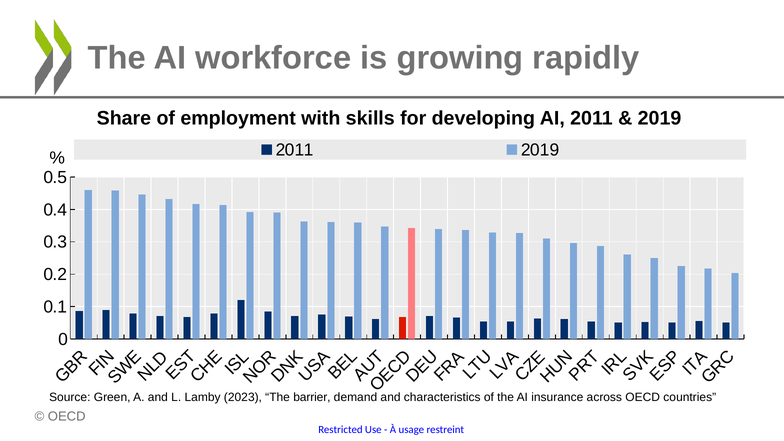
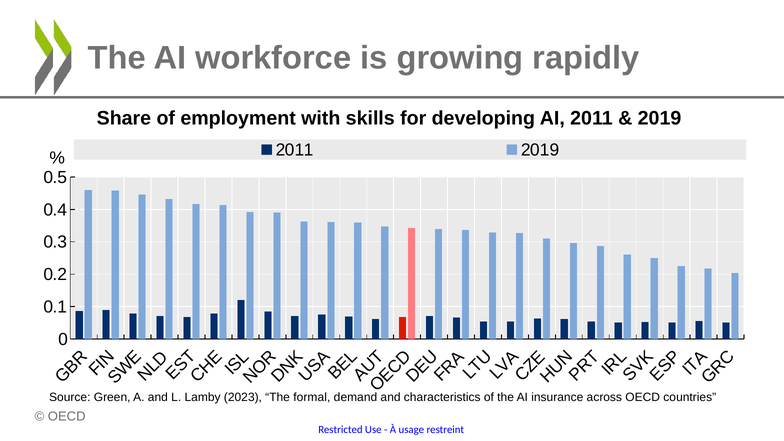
barrier: barrier -> formal (312, 397)
